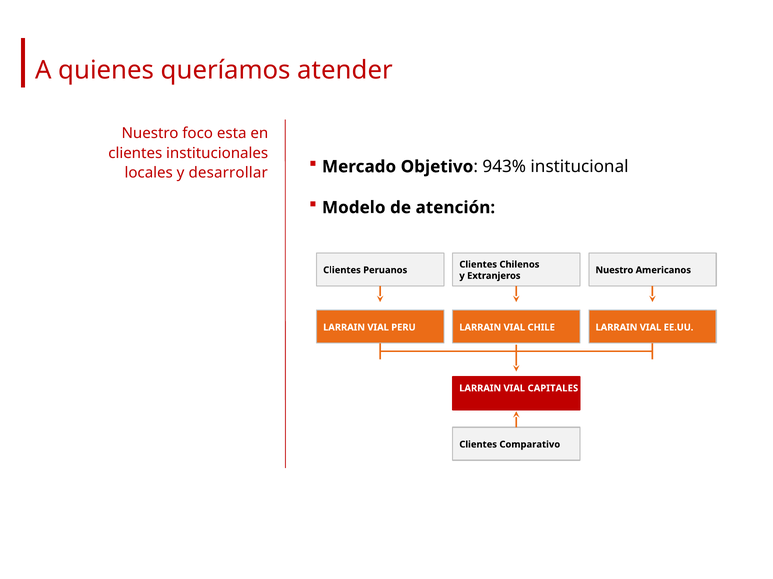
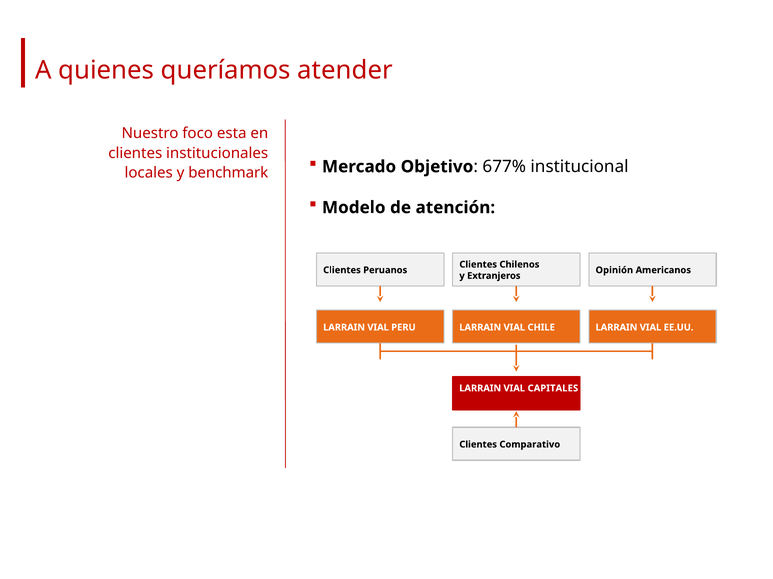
943%: 943% -> 677% (504, 167)
desarrollar: desarrollar -> benchmark (228, 173)
Nuestro: Nuestro -> Opinión (614, 270)
